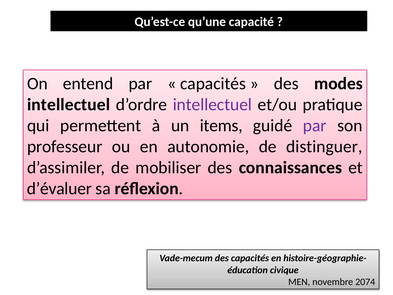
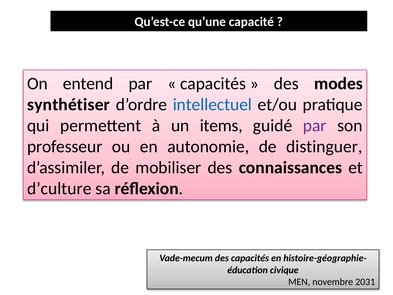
intellectuel: intellectuel -> synthétiser (69, 105)
intellectuel colour: purple -> blue (212, 105)
d’évaluer: d’évaluer -> d’culture (59, 188)
2074: 2074 -> 2031 (365, 282)
